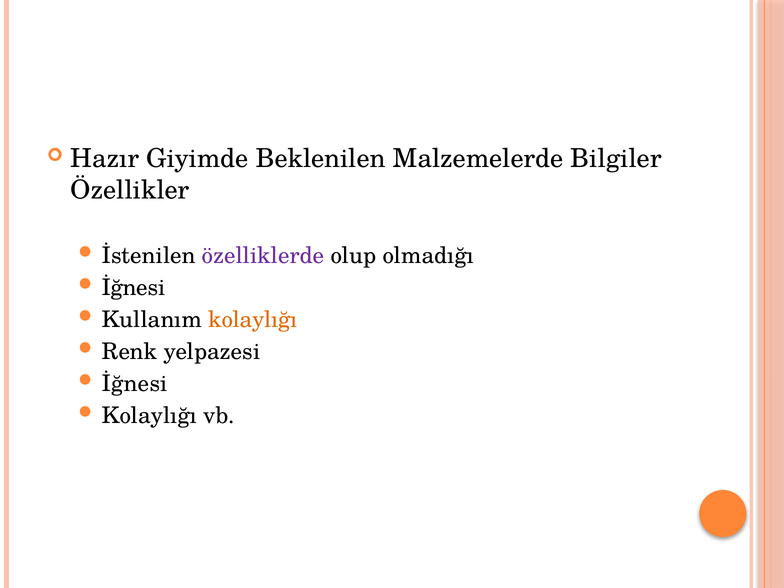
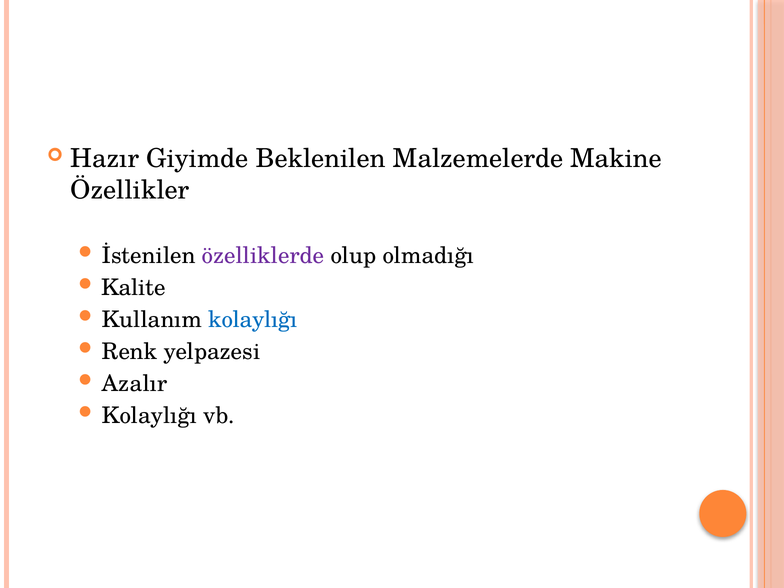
Bilgiler: Bilgiler -> Makine (616, 159)
İğnesi: İğnesi -> Kalite (133, 288)
kolaylığı colour: orange -> blue (253, 320)
İğnesi: İğnesi -> Azalır (135, 384)
